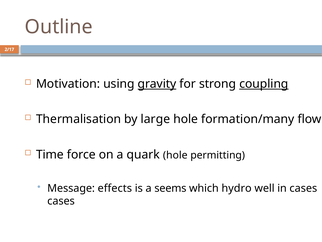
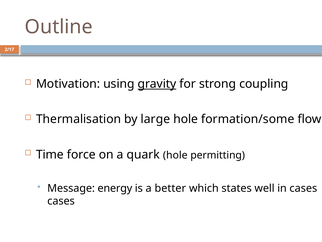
coupling underline: present -> none (264, 84)
formation/many: formation/many -> formation/some (248, 119)
effects: effects -> energy (115, 188)
seems: seems -> better (170, 188)
hydro: hydro -> states (237, 188)
